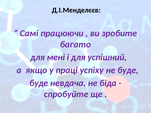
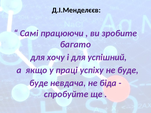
мені: мені -> хочу (56, 57)
